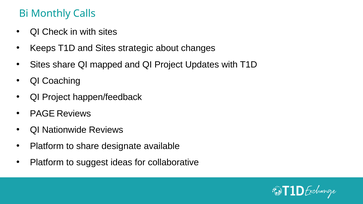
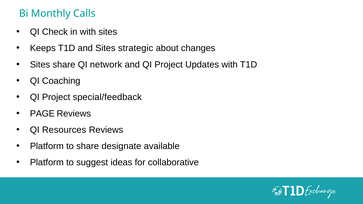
mapped: mapped -> network (106, 65)
happen/feedback: happen/feedback -> special/feedback (107, 97)
Nationwide: Nationwide -> Resources (64, 130)
